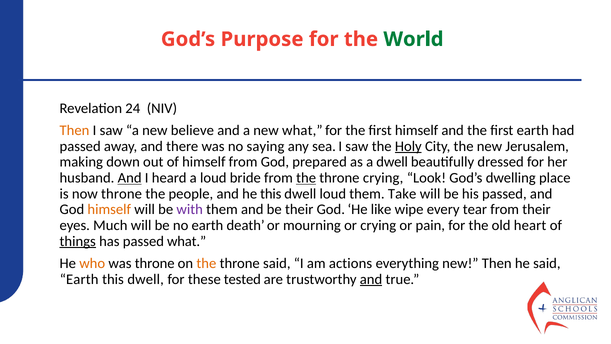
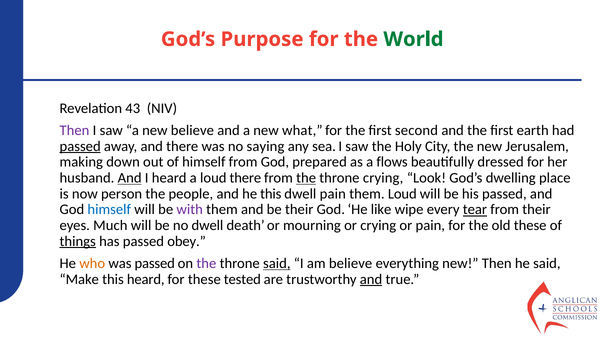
24: 24 -> 43 (133, 108)
Then colour: orange -> purple (74, 130)
first himself: himself -> second (416, 130)
passed underline: none -> present (80, 146)
Holy underline: present -> none (408, 146)
a dwell: dwell -> flows (392, 162)
loud bride: bride -> there (245, 178)
now throne: throne -> person (122, 194)
dwell loud: loud -> pain (333, 194)
them Take: Take -> Loud (402, 194)
himself colour: orange -> blue (109, 209)
tear underline: none -> present (475, 209)
no earth: earth -> dwell (207, 225)
old heart: heart -> these (530, 225)
passed what: what -> obey (187, 241)
was throne: throne -> passed (155, 263)
the colour: orange -> purple (206, 263)
said underline: none -> present (277, 263)
am actions: actions -> believe (351, 263)
Earth: Earth -> Make (79, 279)
dwell: dwell -> heard (146, 279)
